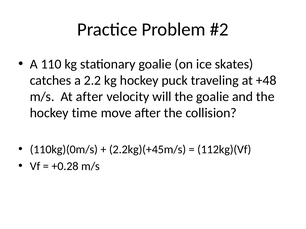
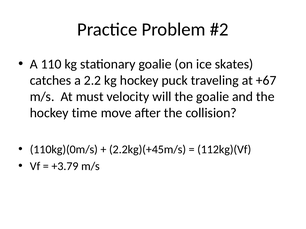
+48: +48 -> +67 (266, 81)
At after: after -> must (90, 97)
+0.28: +0.28 -> +3.79 (65, 166)
